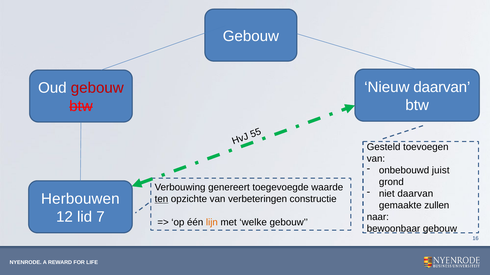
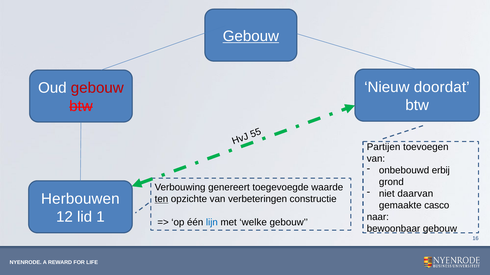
Gebouw underline: none -> present (251, 36)
Nieuw daarvan: daarvan -> doordat (442, 87)
Gesteld: Gesteld -> Partijen (384, 147)
juist: juist -> erbij (441, 171)
zullen: zullen -> casco (437, 206)
7: 7 -> 1 (101, 217)
lijn colour: orange -> blue (212, 223)
